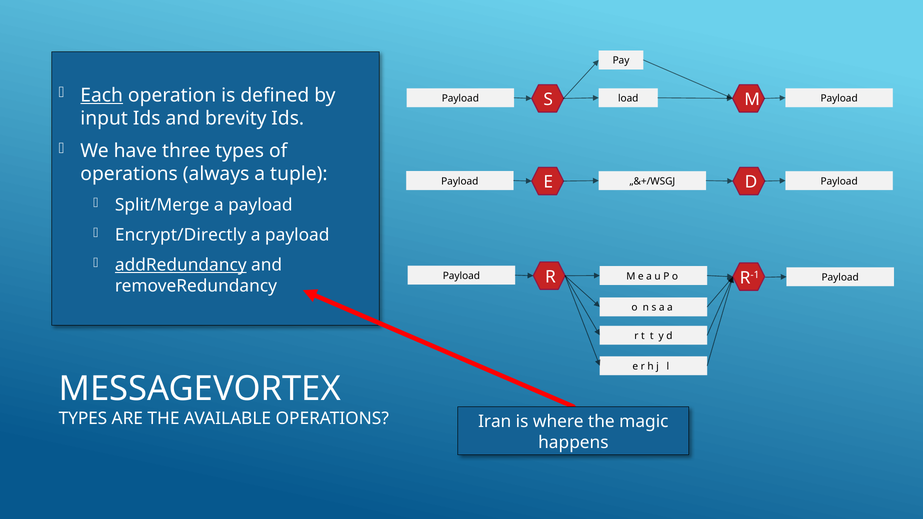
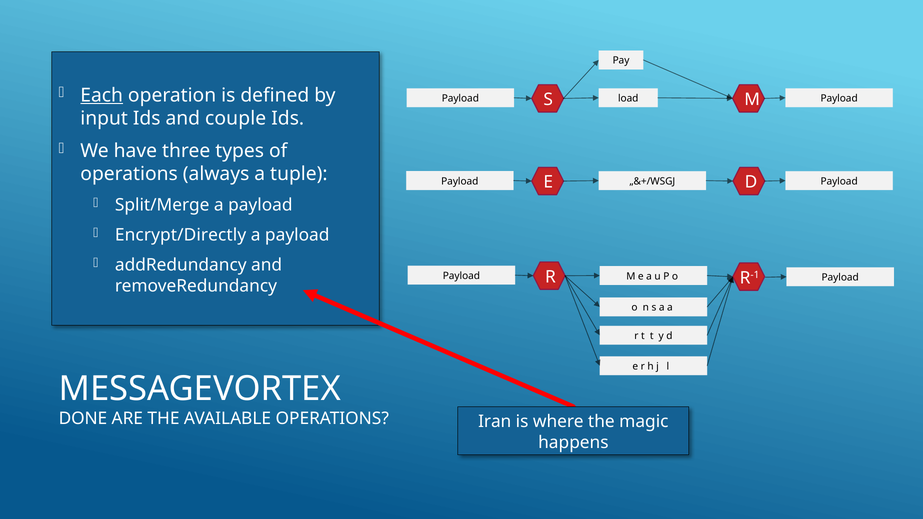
brevity: brevity -> couple (236, 118)
addRedundancy underline: present -> none (181, 265)
TYPES: TYPES -> DONE (83, 419)
